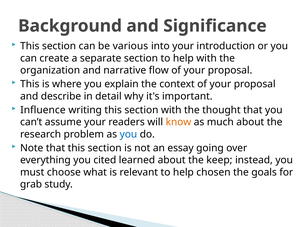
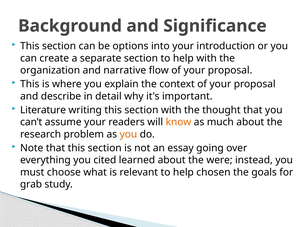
various: various -> options (130, 46)
Influence: Influence -> Literature (43, 110)
you colour: blue -> orange (128, 134)
keep: keep -> were (219, 160)
